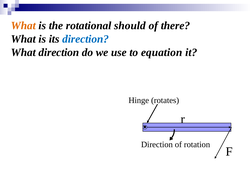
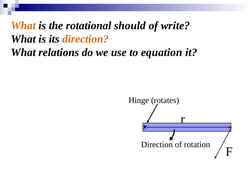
there: there -> write (175, 26)
direction colour: blue -> orange (86, 39)
What direction: direction -> relations (59, 52)
